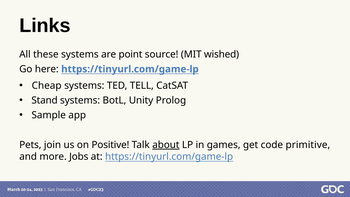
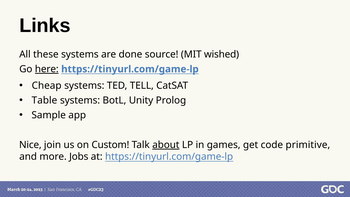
point: point -> done (130, 54)
here underline: none -> present (47, 69)
Stand: Stand -> Table (44, 100)
Pets: Pets -> Nice (30, 145)
Positive: Positive -> Custom (110, 145)
